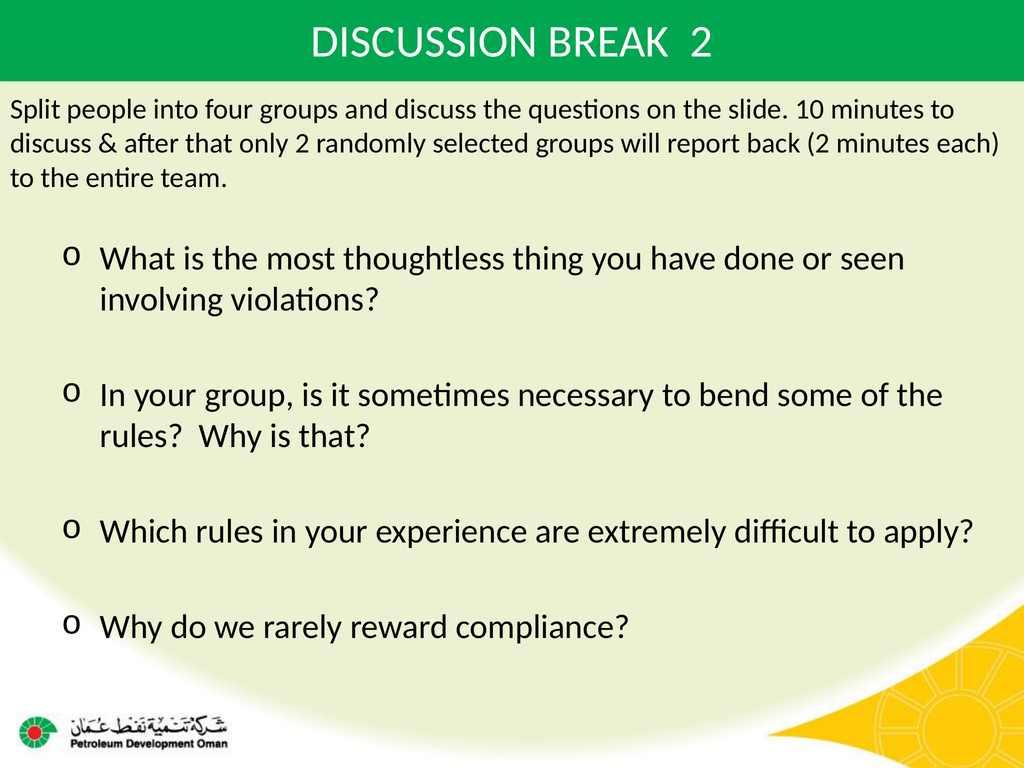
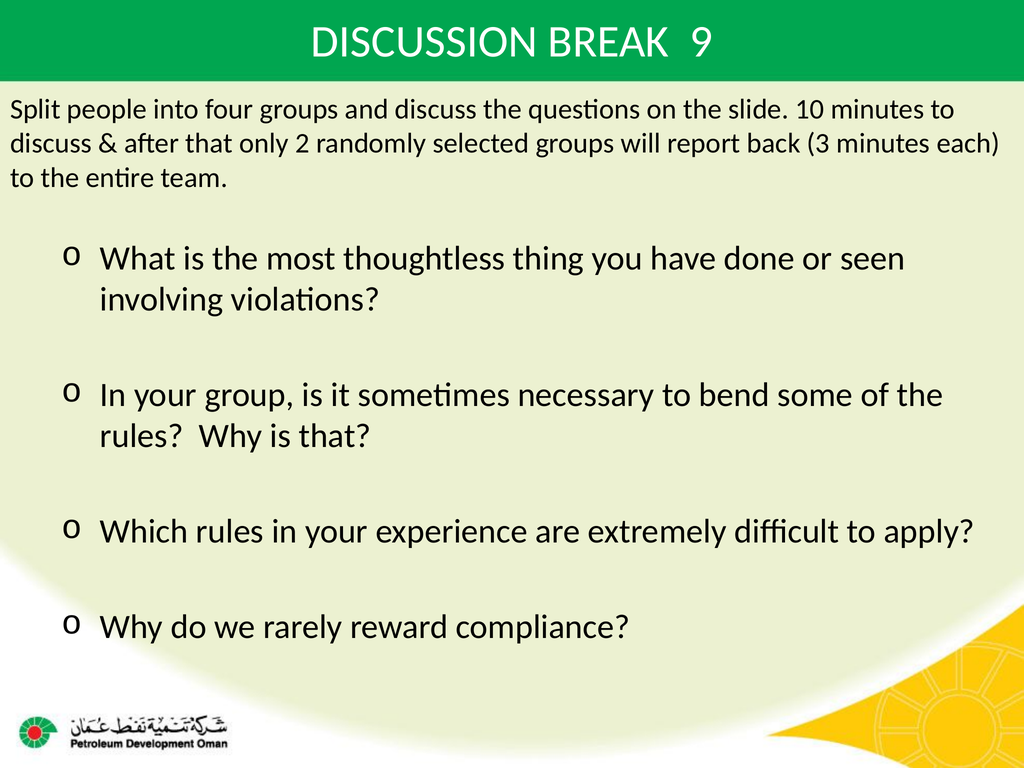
BREAK 2: 2 -> 9 (701, 42)
back 2: 2 -> 3 (818, 144)
